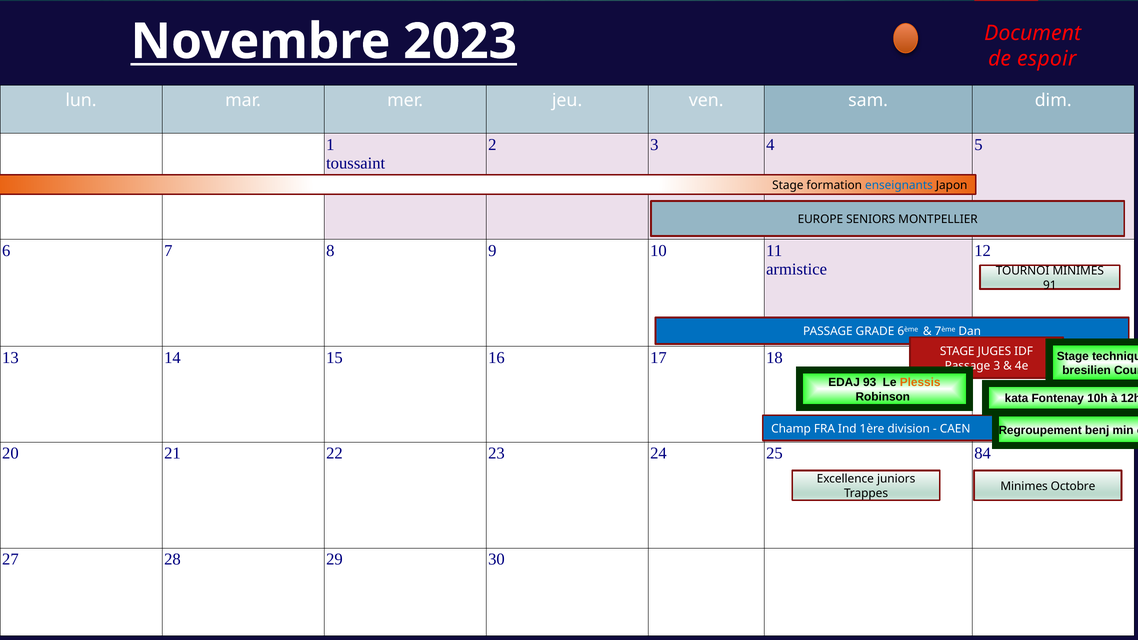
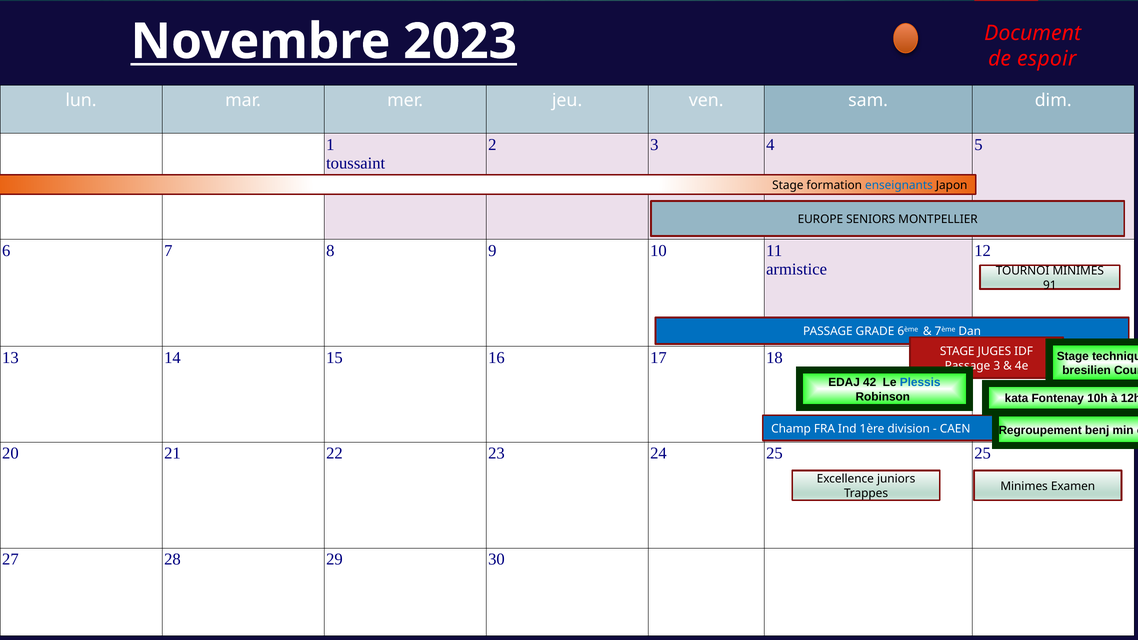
93: 93 -> 42 (870, 383)
Plessis colour: orange -> blue (920, 383)
84: 84 -> 25 (983, 454)
Octobre: Octobre -> Examen (1073, 486)
